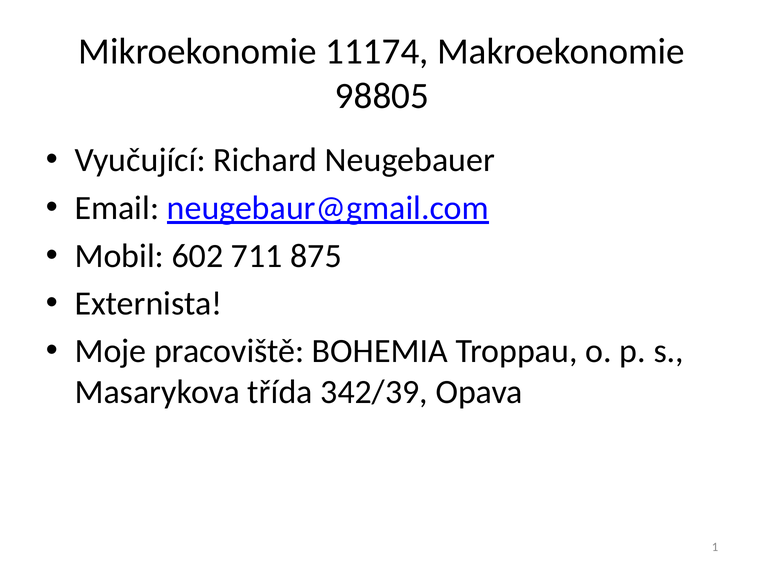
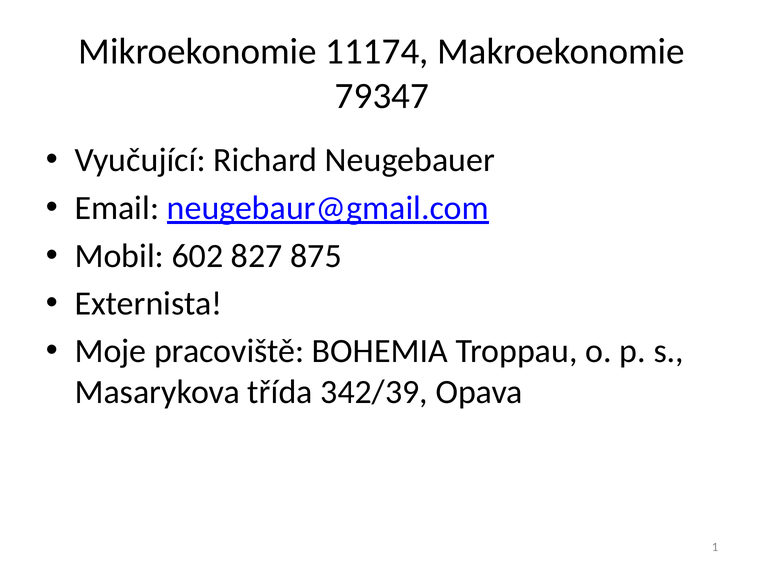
98805: 98805 -> 79347 (382, 96)
711: 711 -> 827 (257, 256)
